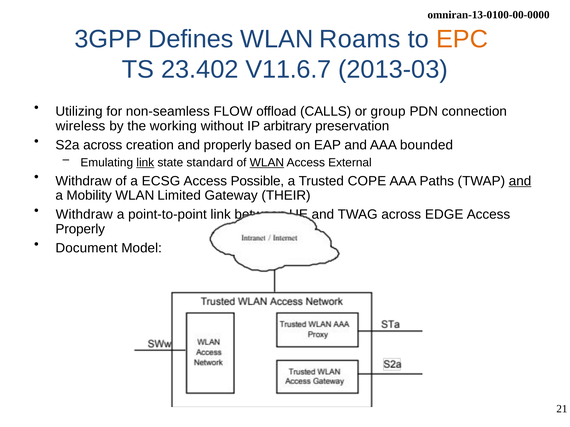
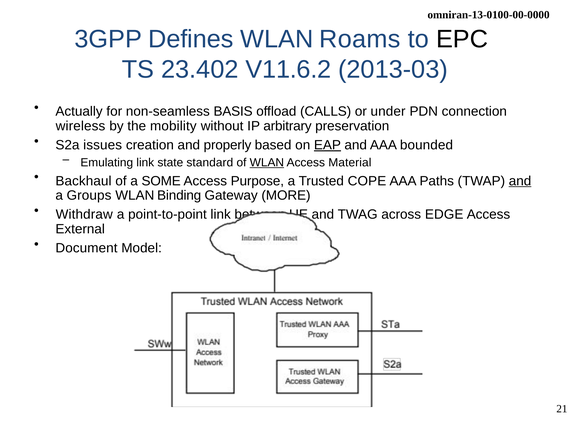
EPC colour: orange -> black (462, 39)
V11.6.7: V11.6.7 -> V11.6.2 (288, 70)
Utilizing: Utilizing -> Actually (79, 112)
FLOW: FLOW -> BASIS (233, 112)
group: group -> under (388, 112)
working: working -> mobility (173, 126)
S2a across: across -> issues (103, 145)
EAP underline: none -> present (327, 145)
link underline: present -> none (145, 163)
External: External -> Material (350, 163)
Withdraw: Withdraw -> Backhaul (84, 181)
ECSG: ECSG -> SOME (161, 181)
Possible: Possible -> Purpose (257, 181)
Mobility: Mobility -> Groups (89, 196)
Limited: Limited -> Binding (179, 196)
THEIR: THEIR -> MORE (286, 196)
Properly: Properly -> External (80, 229)
